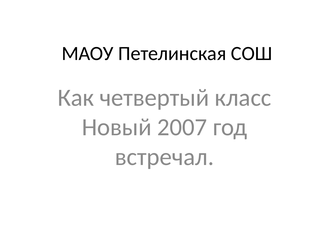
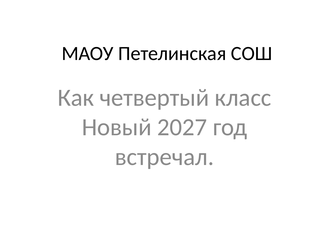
2007: 2007 -> 2027 (182, 127)
